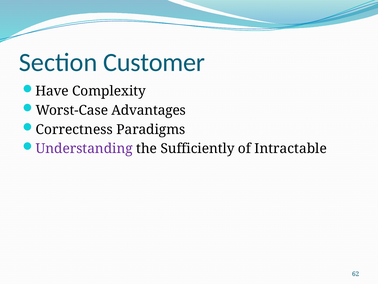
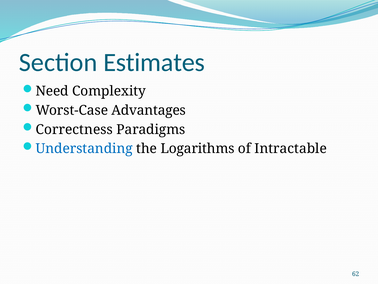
Customer: Customer -> Estimates (154, 62)
Have: Have -> Need (52, 91)
Understanding colour: purple -> blue (84, 148)
Sufficiently: Sufficiently -> Logarithms (198, 148)
